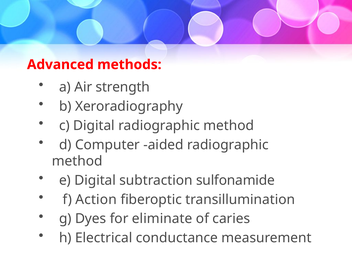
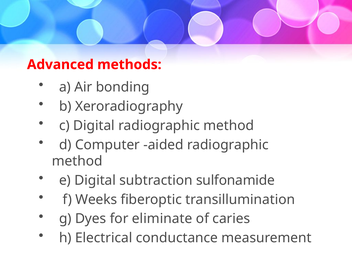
strength: strength -> bonding (123, 87)
Action: Action -> Weeks (96, 200)
